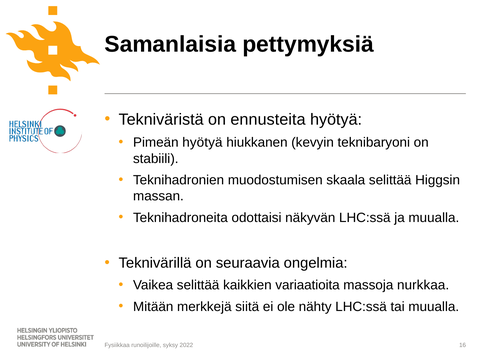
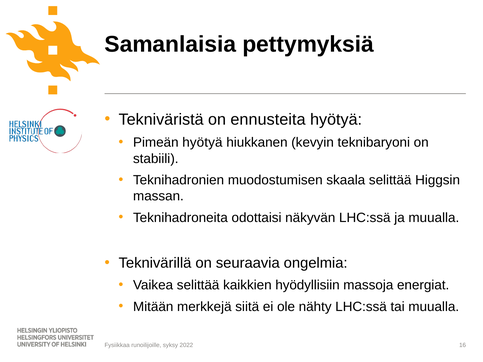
variaatioita: variaatioita -> hyödyllisiin (308, 285)
nurkkaa: nurkkaa -> energiat (423, 285)
